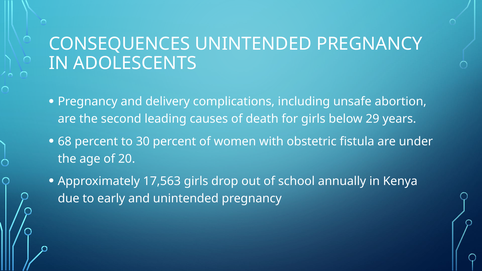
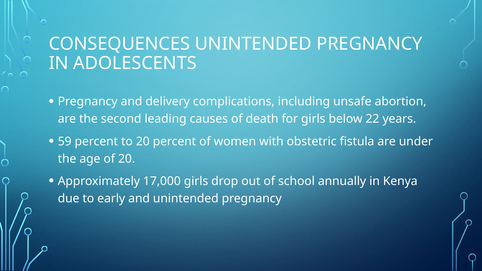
29: 29 -> 22 (372, 119)
68: 68 -> 59 (65, 141)
to 30: 30 -> 20 (143, 141)
17,563: 17,563 -> 17,000 (162, 181)
